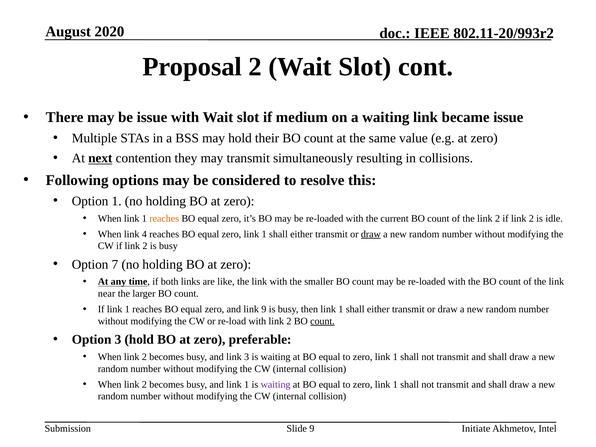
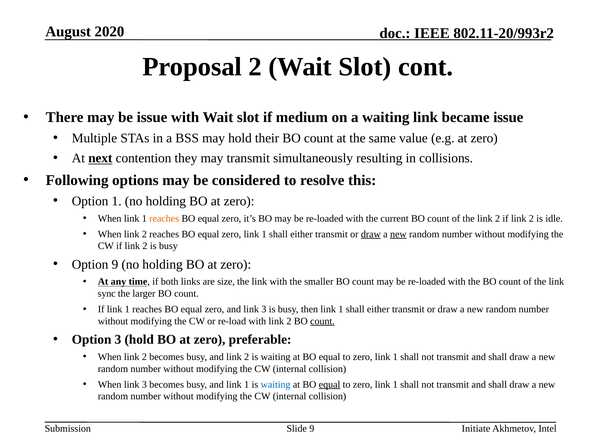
4: 4 -> 2 (144, 234)
new underline: none -> present (398, 234)
Option 7: 7 -> 9 (115, 264)
like: like -> size (226, 282)
near: near -> sync (107, 294)
and link 9: 9 -> 3 (264, 309)
and link 3: 3 -> 2 (247, 357)
2: 2 -> 3 (144, 384)
waiting colour: purple -> blue (276, 384)
equal underline: none -> present (330, 384)
